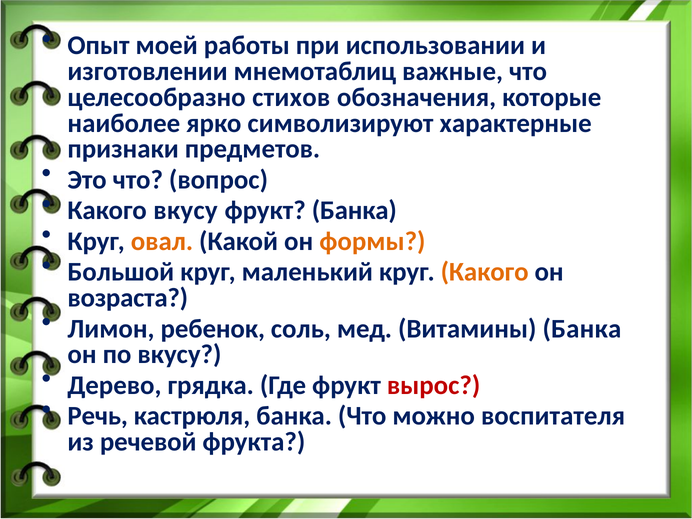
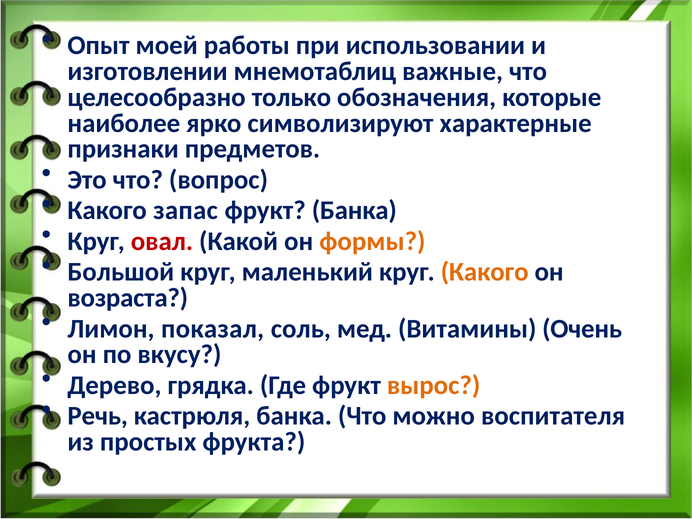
стихов: стихов -> только (291, 97)
Какого вкусу: вкусу -> запас (186, 211)
овал colour: orange -> red (162, 241)
ребенок: ребенок -> показал (213, 329)
Витамины Банка: Банка -> Очень (582, 329)
вырос colour: red -> orange (434, 385)
речевой: речевой -> простых (148, 442)
